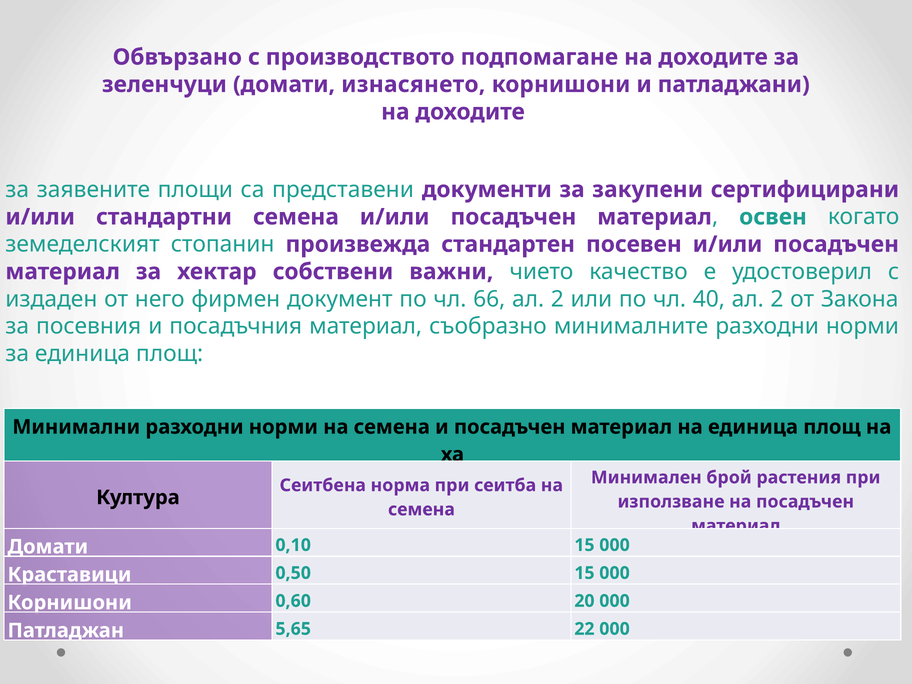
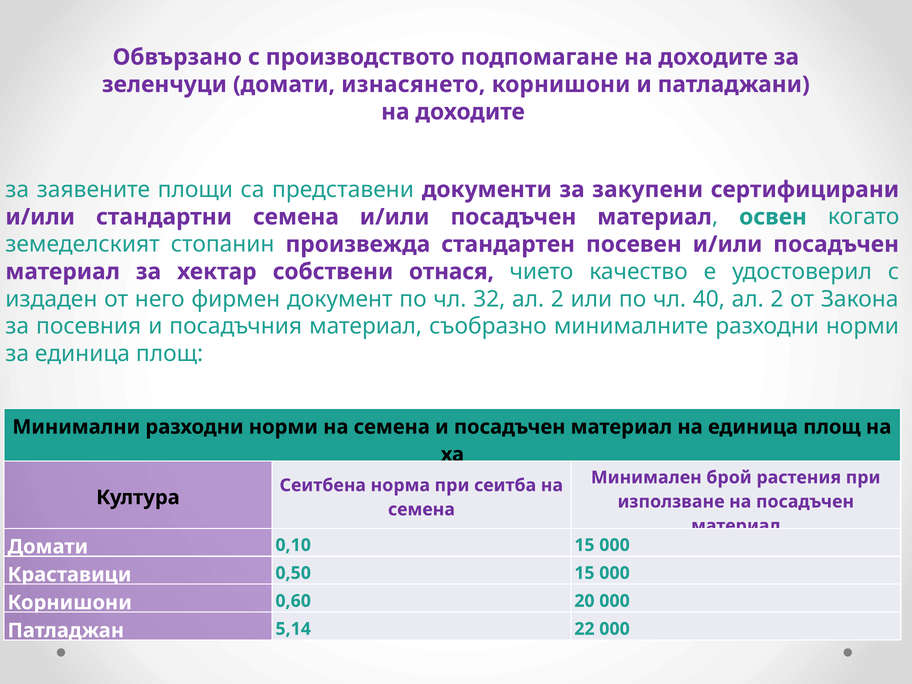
важни: важни -> отнася (451, 272)
66: 66 -> 32 (489, 299)
5,65: 5,65 -> 5,14 (293, 629)
